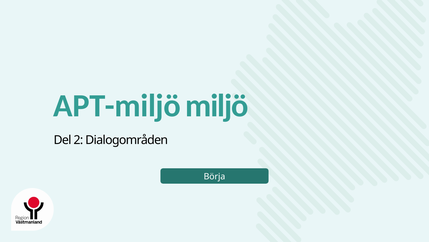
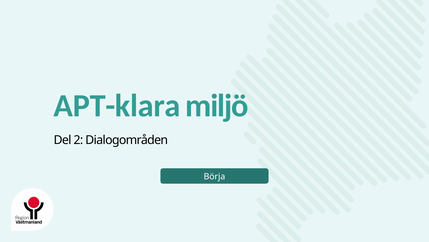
APT-miljö: APT-miljö -> APT-klara (117, 106)
